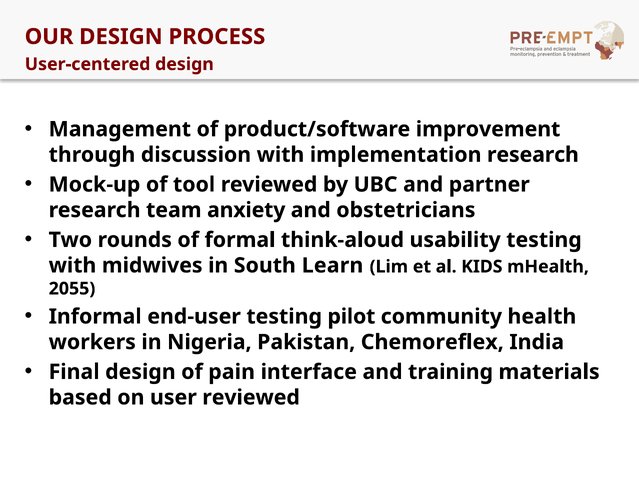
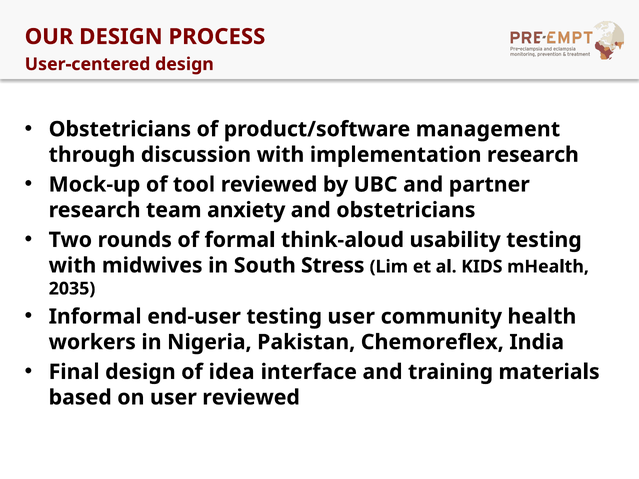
Management: Management -> Obstetricians (120, 129)
improvement: improvement -> management (488, 129)
Learn: Learn -> Stress (333, 266)
2055: 2055 -> 2035 (72, 289)
testing pilot: pilot -> user (351, 317)
pain: pain -> idea (232, 372)
